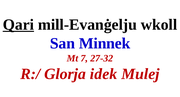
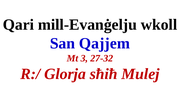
Qari underline: present -> none (18, 25)
Minnek: Minnek -> Qajjem (104, 43)
7: 7 -> 3 (84, 58)
idek: idek -> sħiħ (104, 74)
